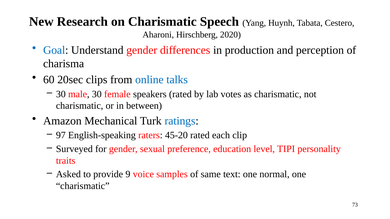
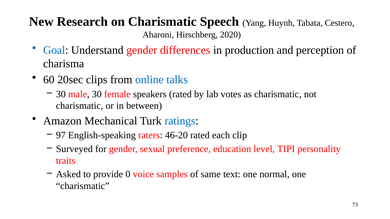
45-20: 45-20 -> 46-20 (176, 136)
9: 9 -> 0 (128, 175)
